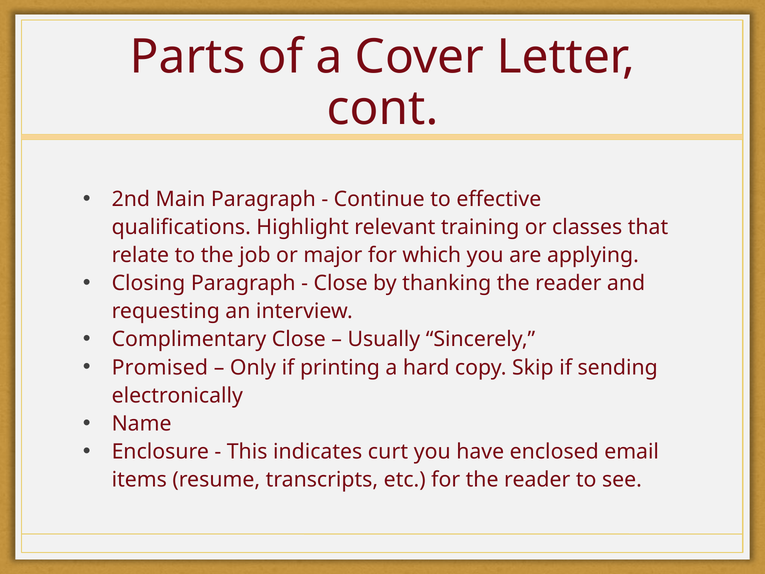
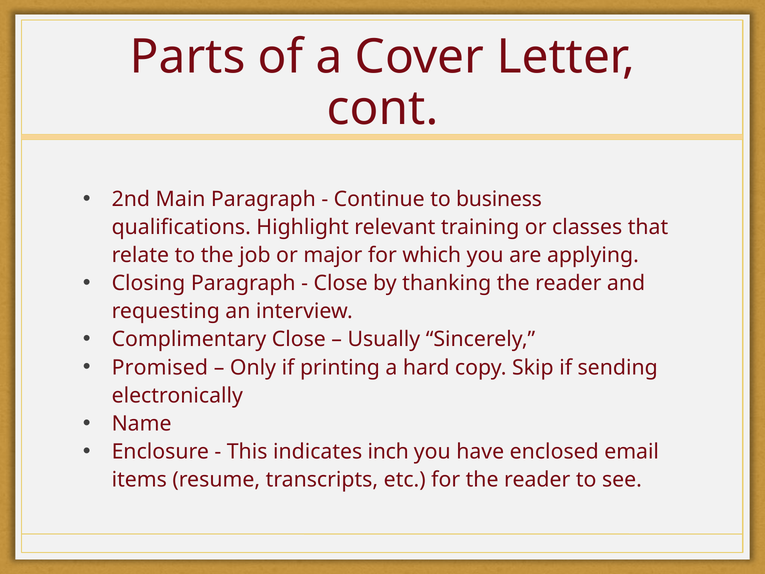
effective: effective -> business (499, 199)
curt: curt -> inch (388, 451)
